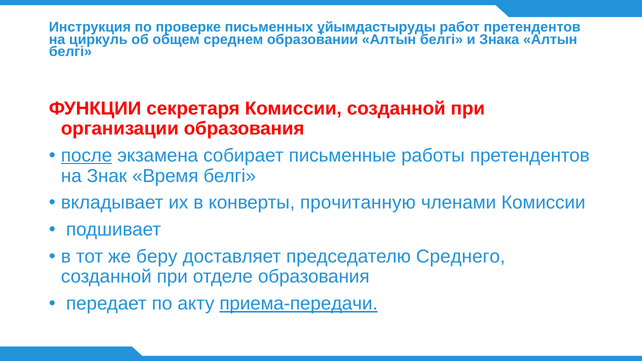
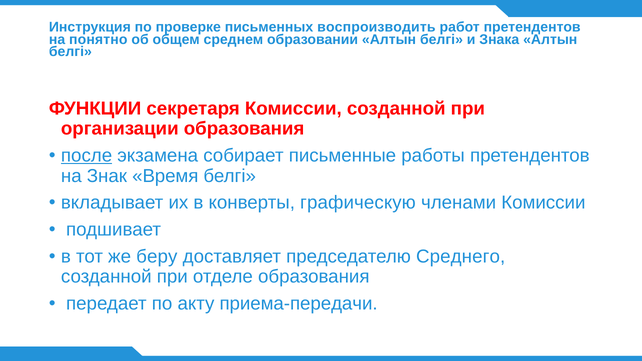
ұйымдастыруды: ұйымдастыруды -> воспроизводить (376, 27)
циркуль: циркуль -> понятно (98, 39)
прочитанную: прочитанную -> графическую (358, 203)
приема-передачи underline: present -> none (299, 304)
